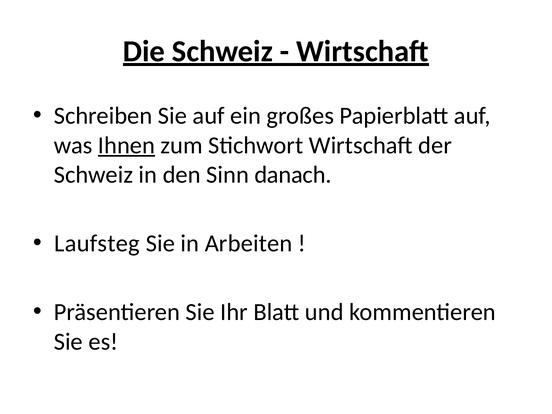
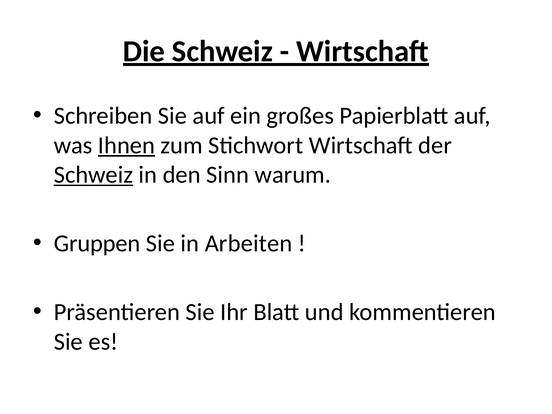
Schweiz underline: none -> present (93, 175)
danach: danach -> warum (293, 175)
Laufsteg: Laufsteg -> Gruppen (97, 243)
